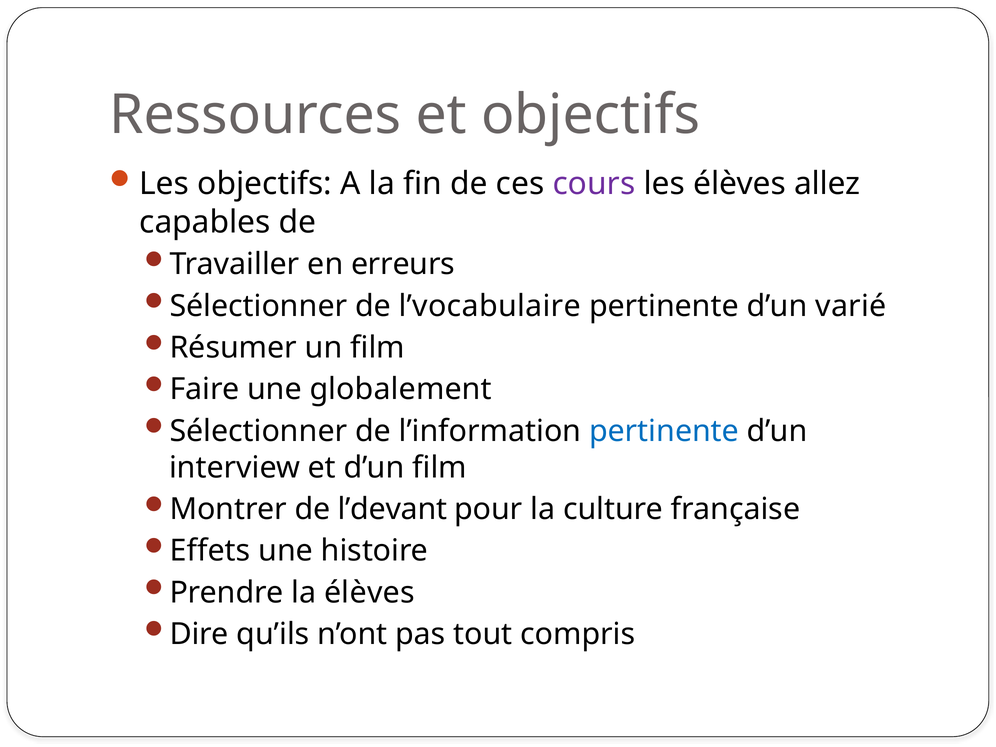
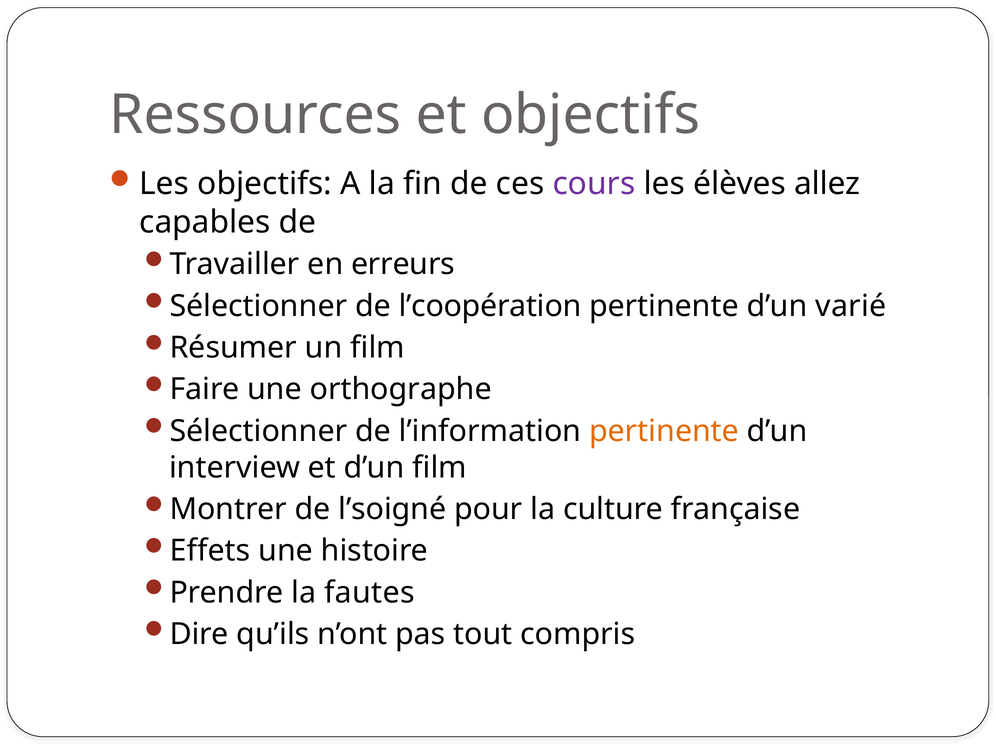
l’vocabulaire: l’vocabulaire -> l’coopération (490, 306)
globalement: globalement -> orthographe (401, 389)
pertinente colour: blue -> orange (664, 431)
l’devant: l’devant -> l’soigné (392, 509)
la élèves: élèves -> fautes (369, 592)
